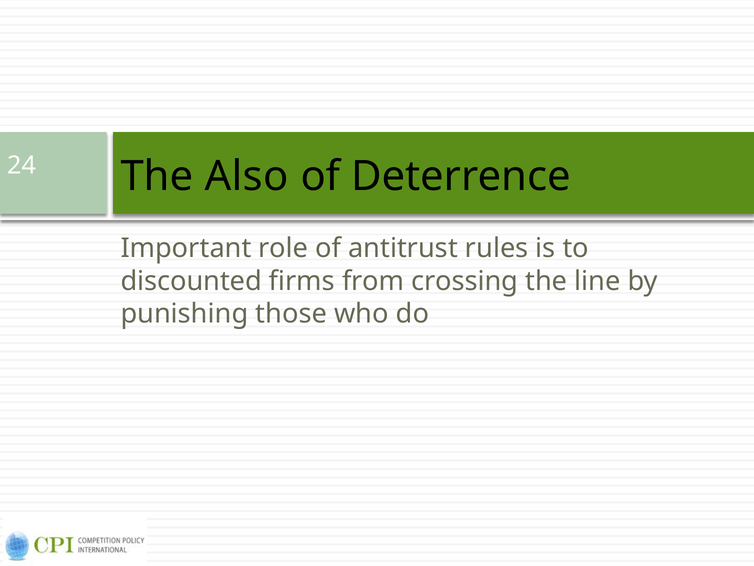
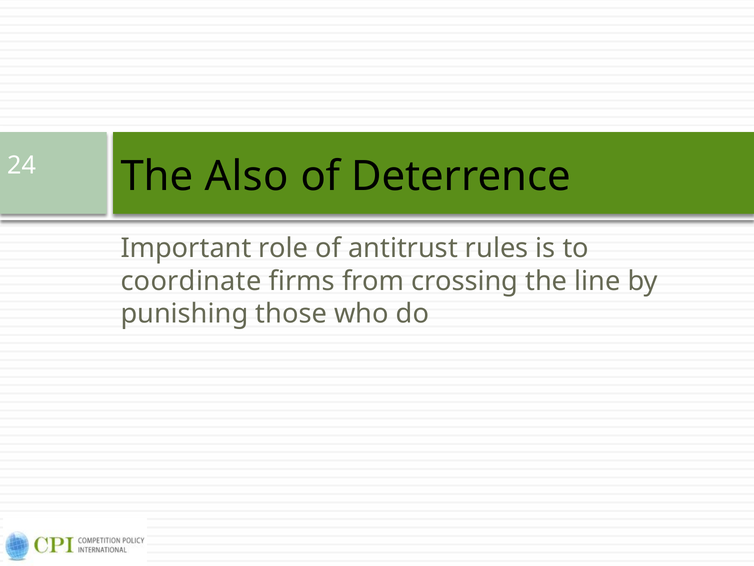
discounted: discounted -> coordinate (191, 281)
